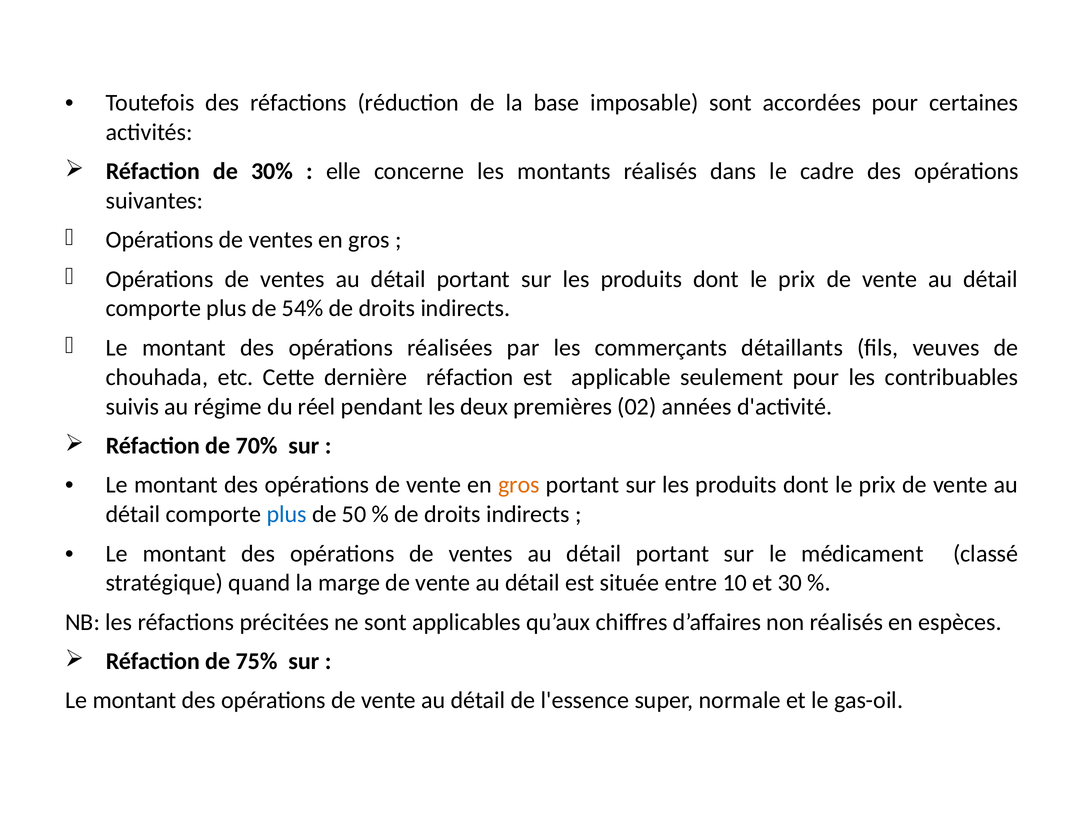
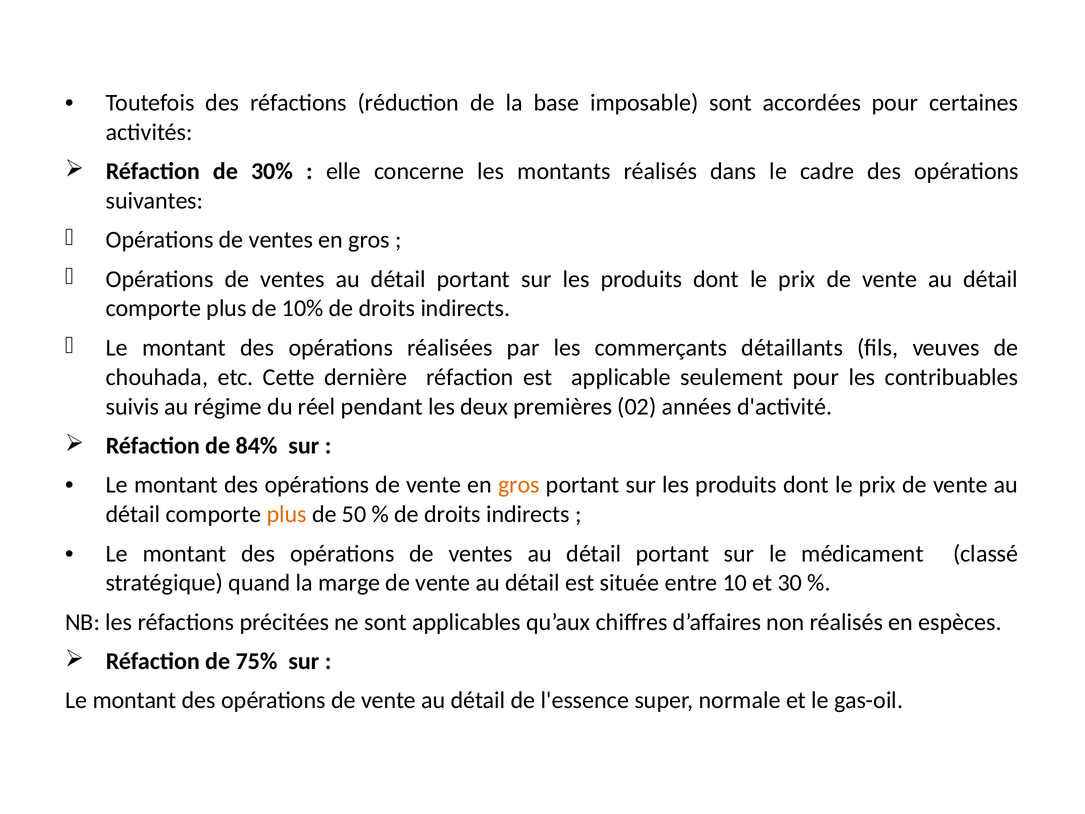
54%: 54% -> 10% (303, 308)
70%: 70% -> 84% (257, 446)
plus colour: blue -> orange (287, 514)
